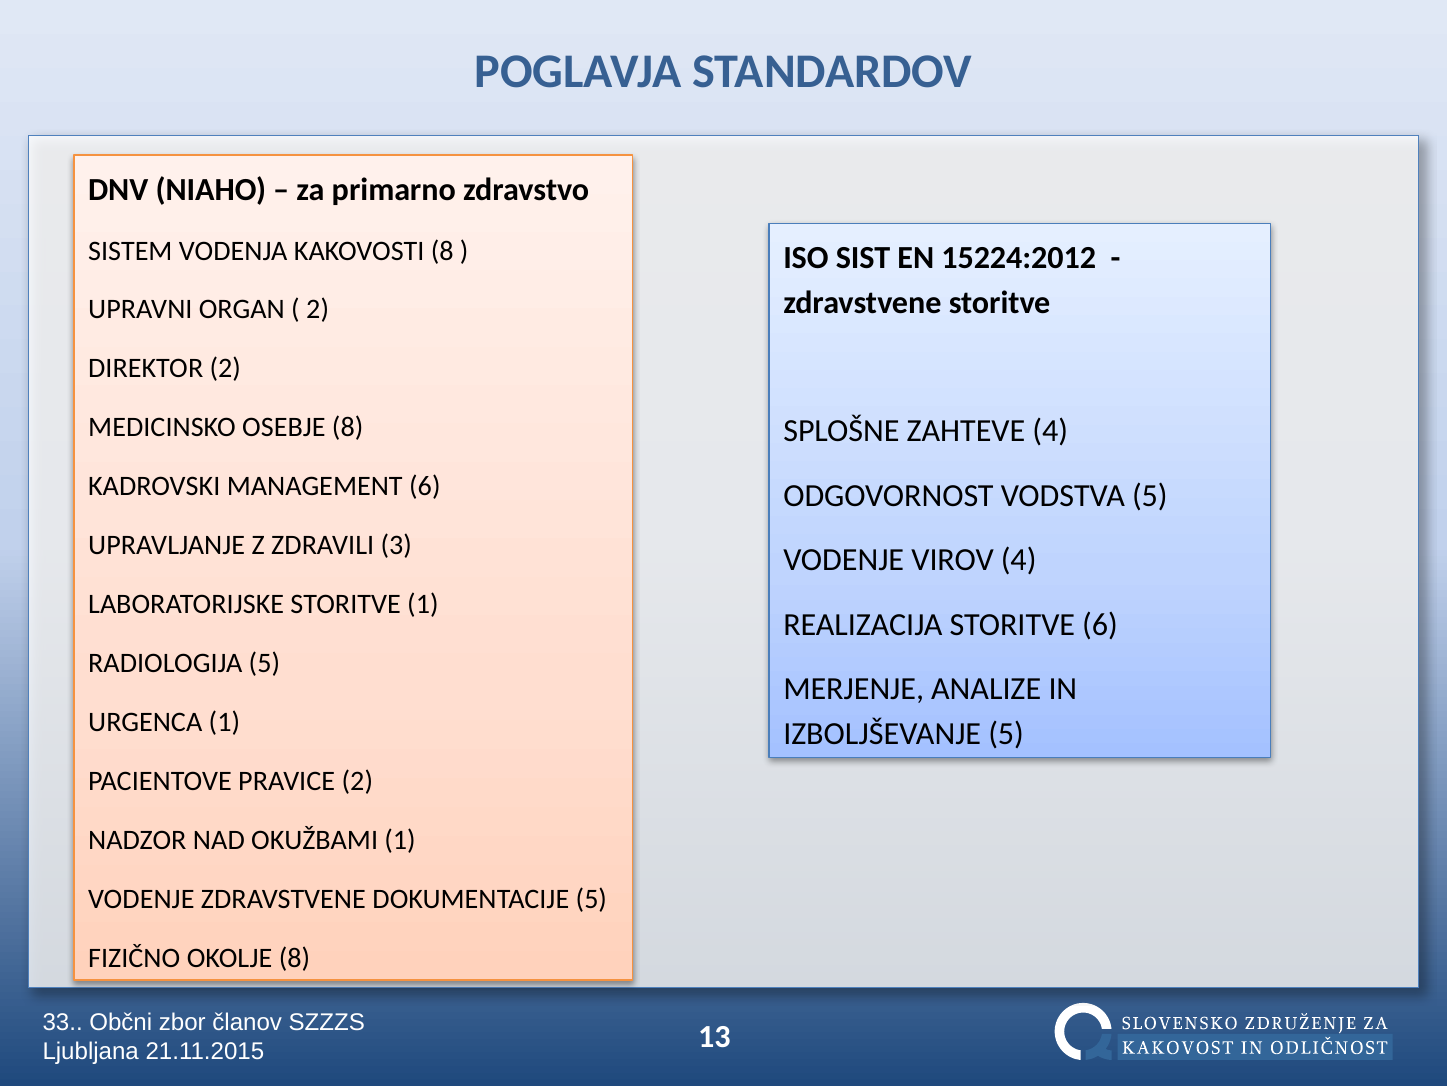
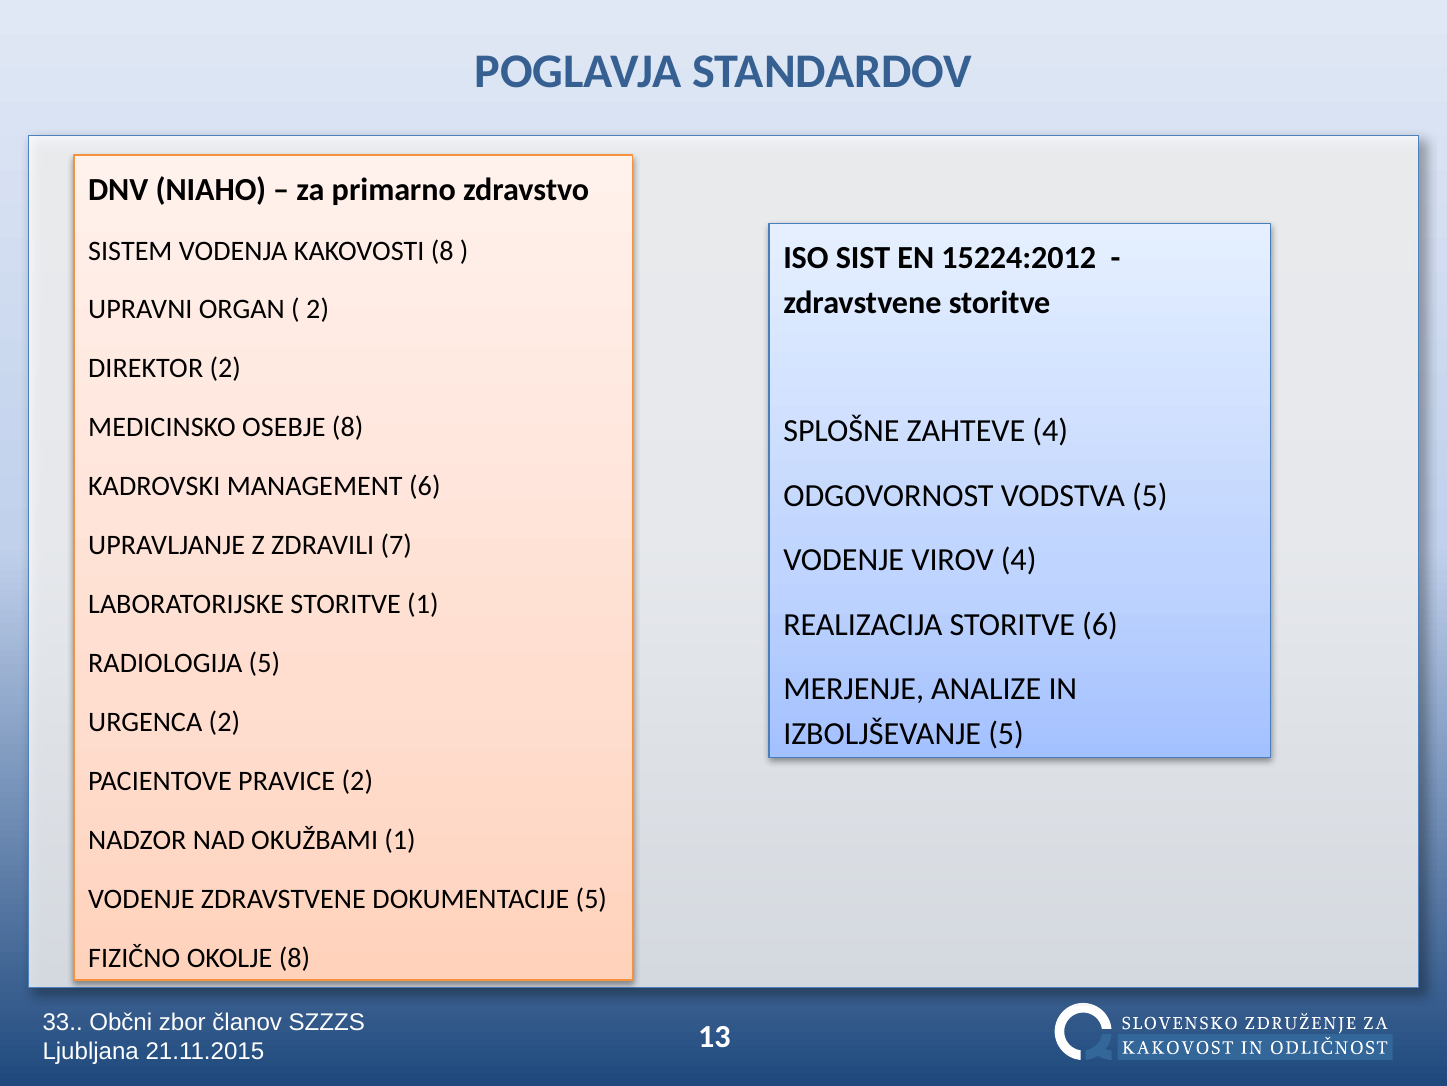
3: 3 -> 7 (396, 545)
URGENCA 1: 1 -> 2 (224, 722)
